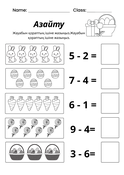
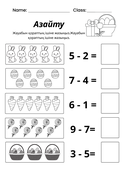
4=: 4= -> 7= (90, 130)
6=: 6= -> 5= (90, 155)
